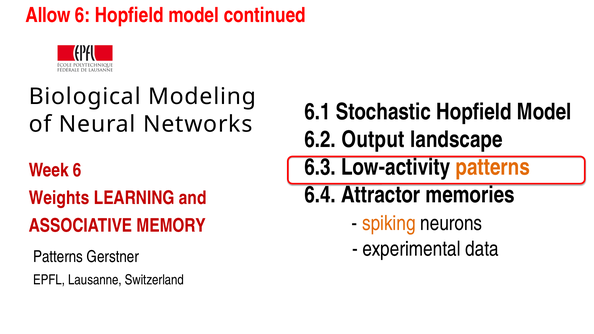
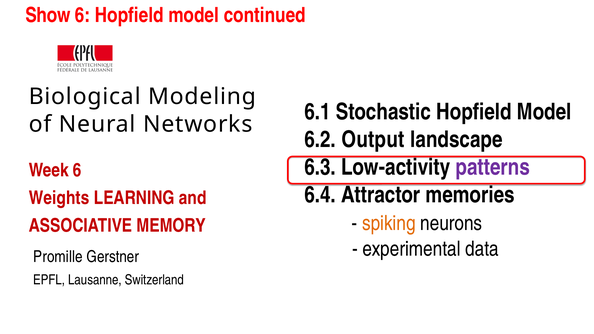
Allow: Allow -> Show (48, 15)
patterns colour: orange -> purple (493, 167)
Patterns: Patterns -> Promille (58, 257)
